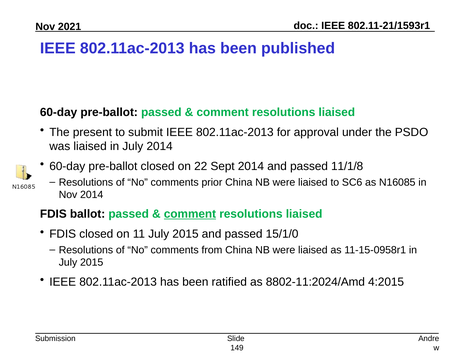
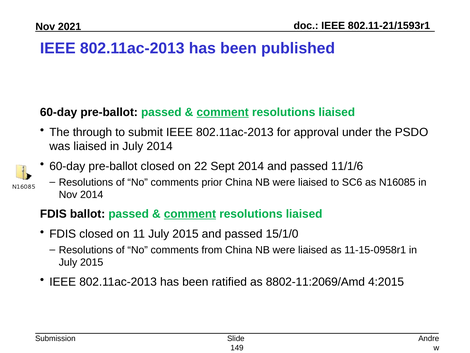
comment underline: none -> present (223, 112)
present: present -> through (92, 132)
11/1/8: 11/1/8 -> 11/1/6 (347, 166)
8802-11:2024/Amd: 8802-11:2024/Amd -> 8802-11:2069/Amd (315, 281)
